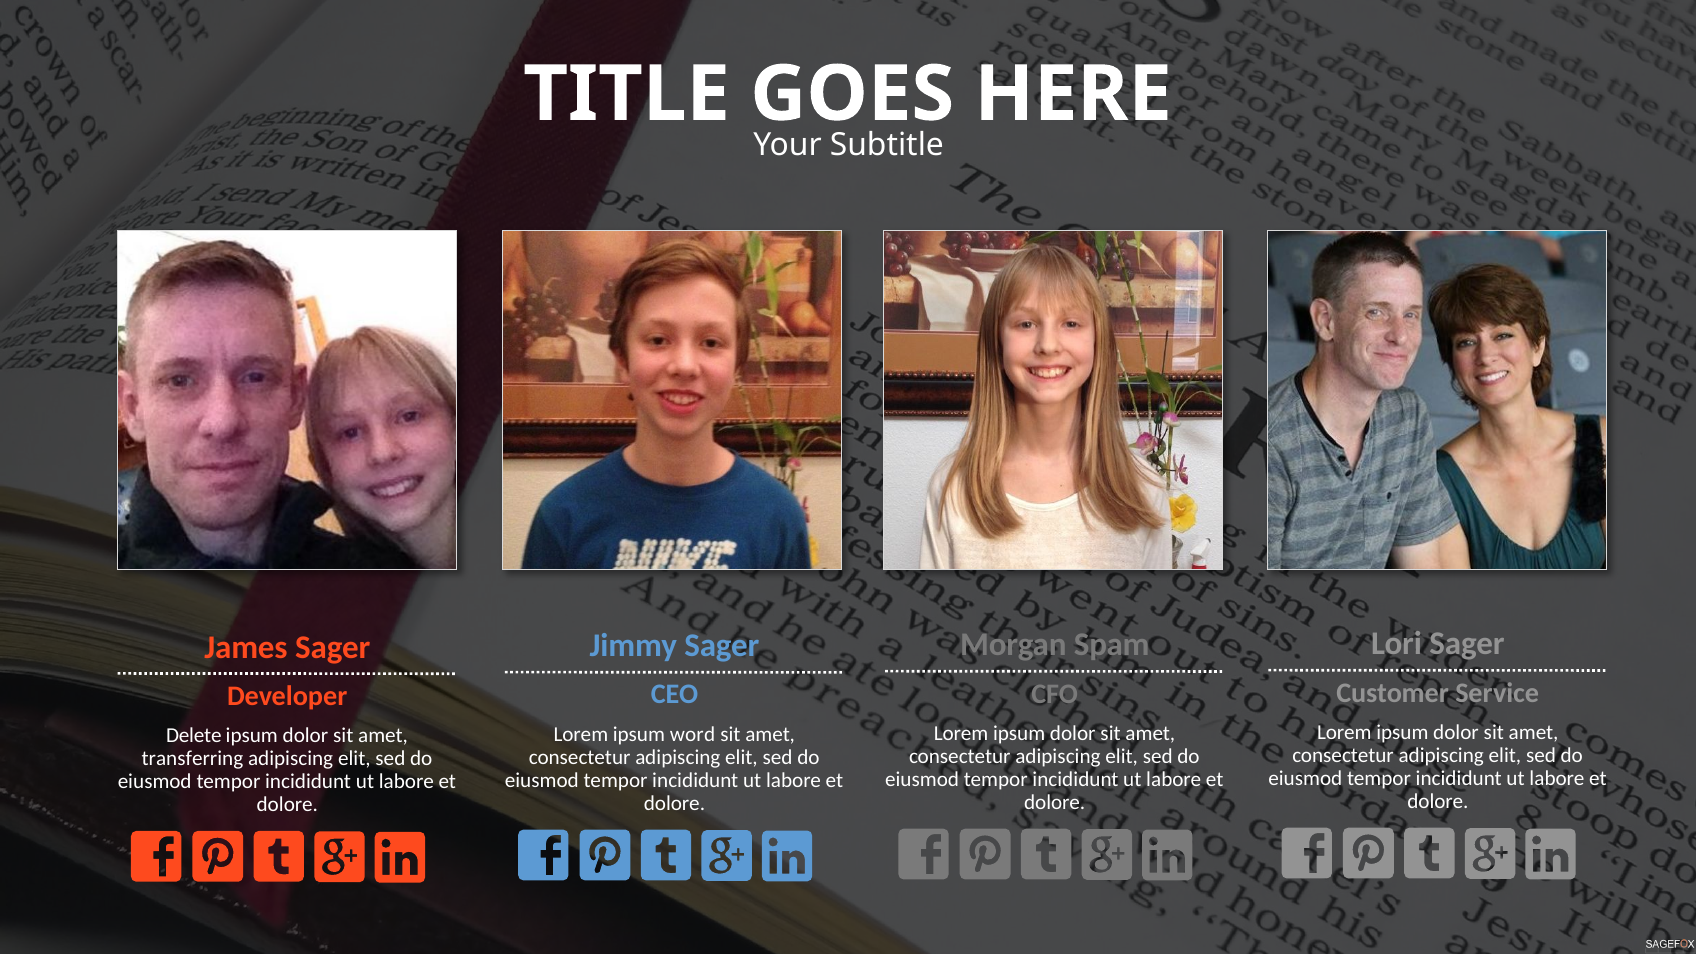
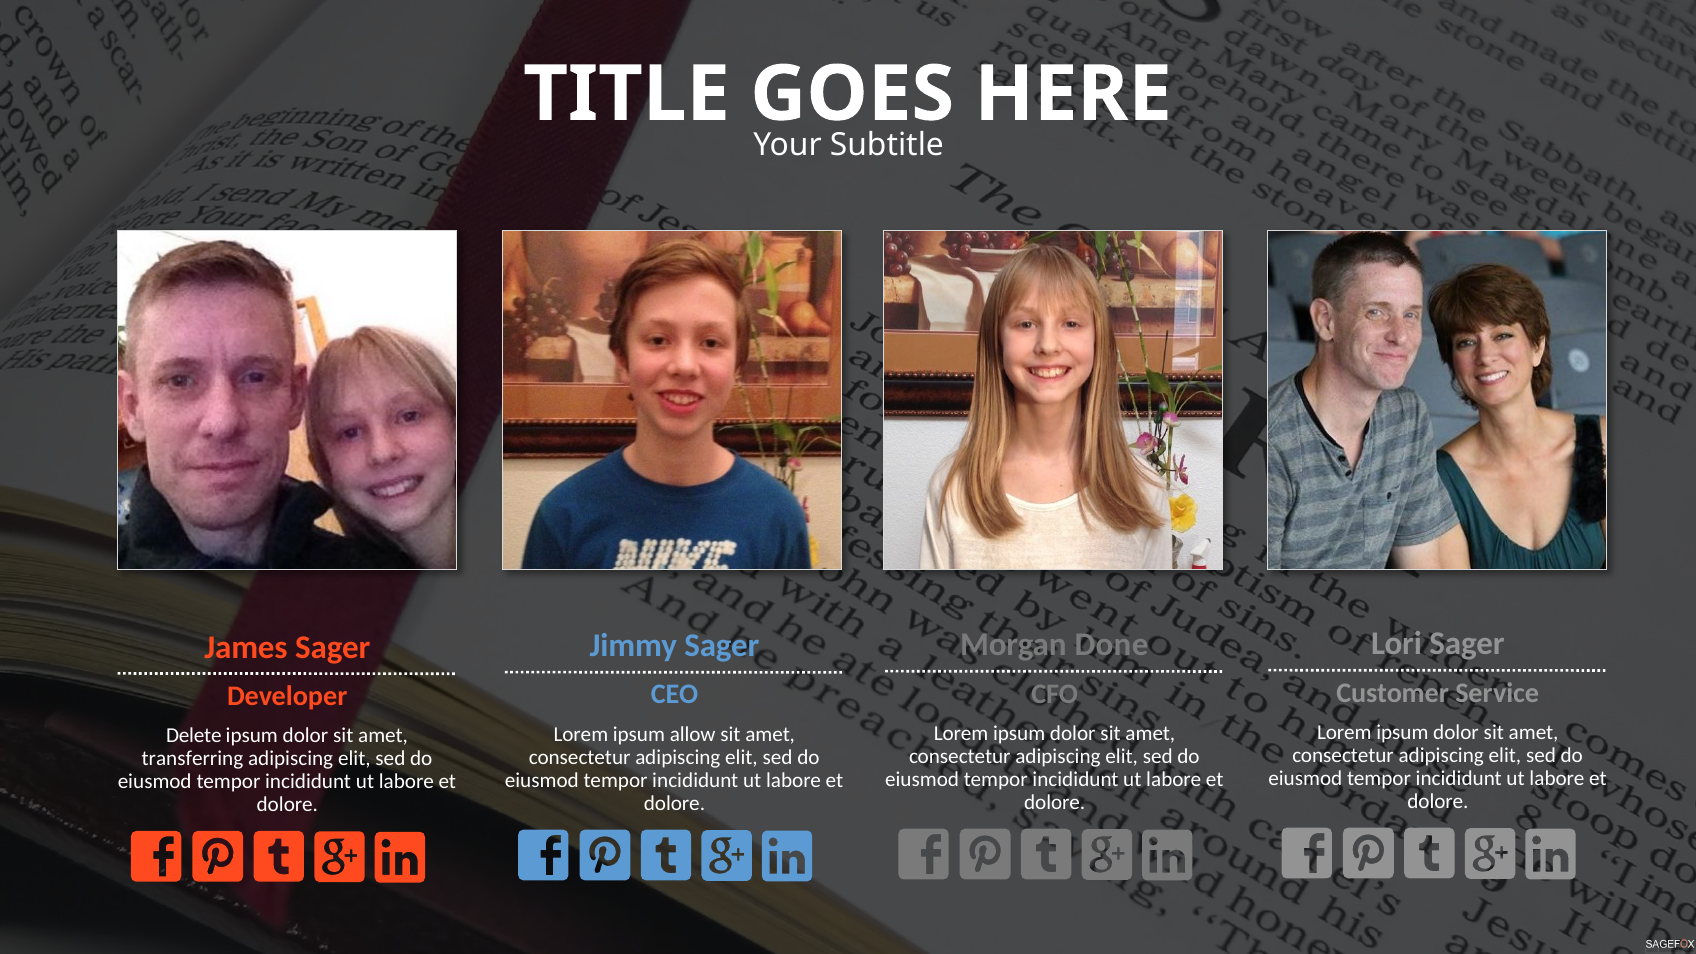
Spam: Spam -> Done (1111, 645)
word: word -> allow (693, 735)
